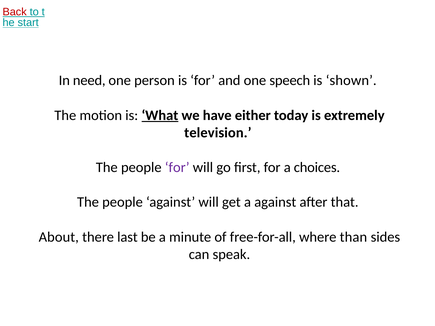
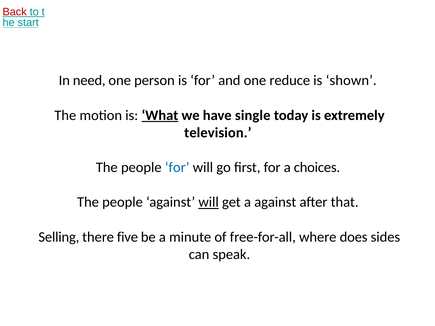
speech: speech -> reduce (290, 81)
either: either -> single (253, 115)
for colour: purple -> blue (177, 168)
will underline: none -> present (209, 202)
About: About -> Selling (59, 237)
last: last -> five (127, 237)
than: than -> does (354, 237)
